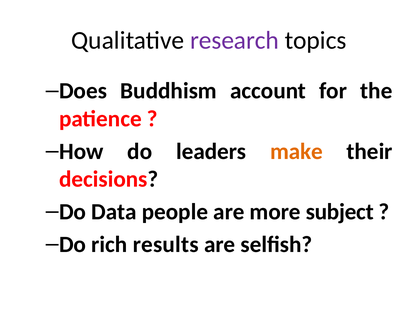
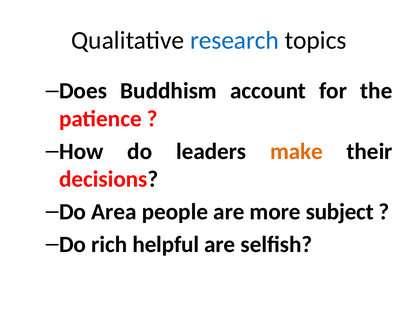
research colour: purple -> blue (235, 40)
Data: Data -> Area (114, 212)
results: results -> helpful (166, 244)
